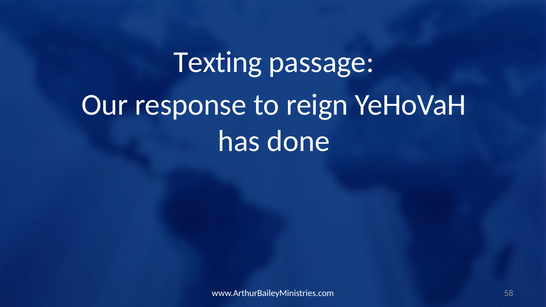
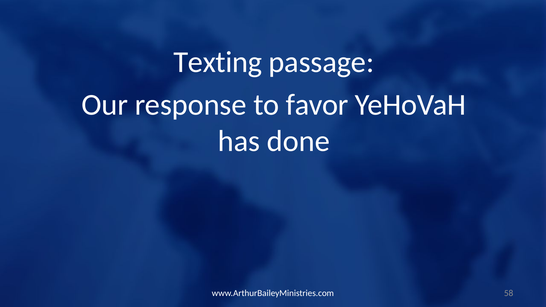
reign: reign -> favor (317, 105)
